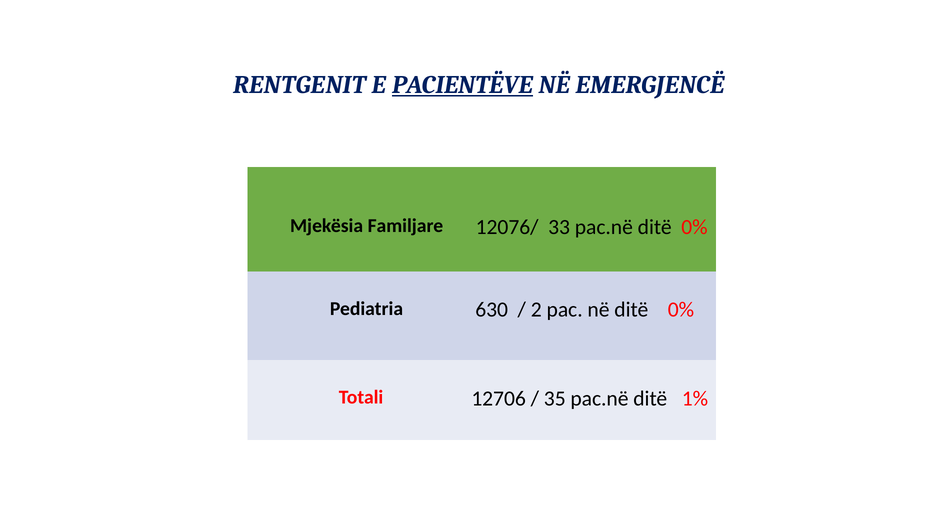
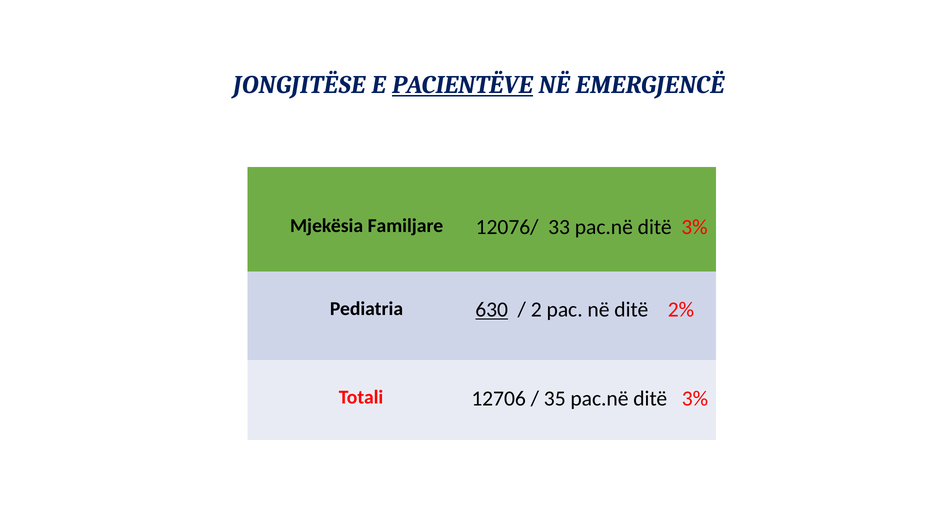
RENTGENIT: RENTGENIT -> JONGJITËSE (300, 85)
33 pac.në ditë 0%: 0% -> 3% (694, 227)
630 underline: none -> present (492, 310)
në ditë 0%: 0% -> 2% (681, 310)
35 pac.në ditë 1%: 1% -> 3% (695, 399)
